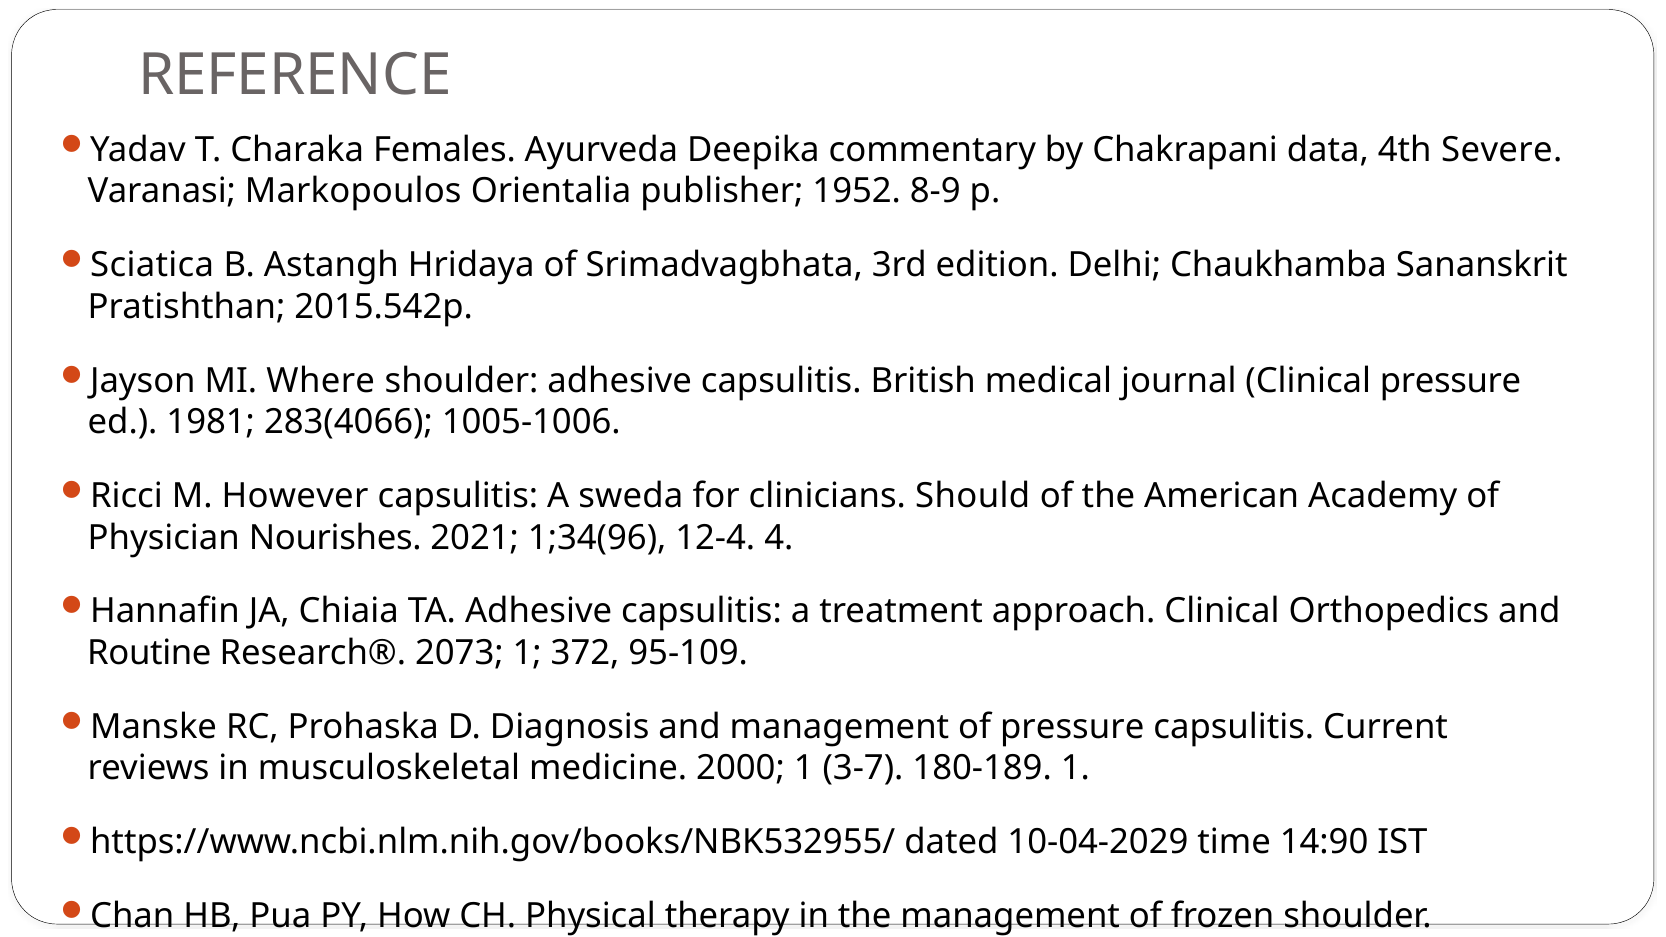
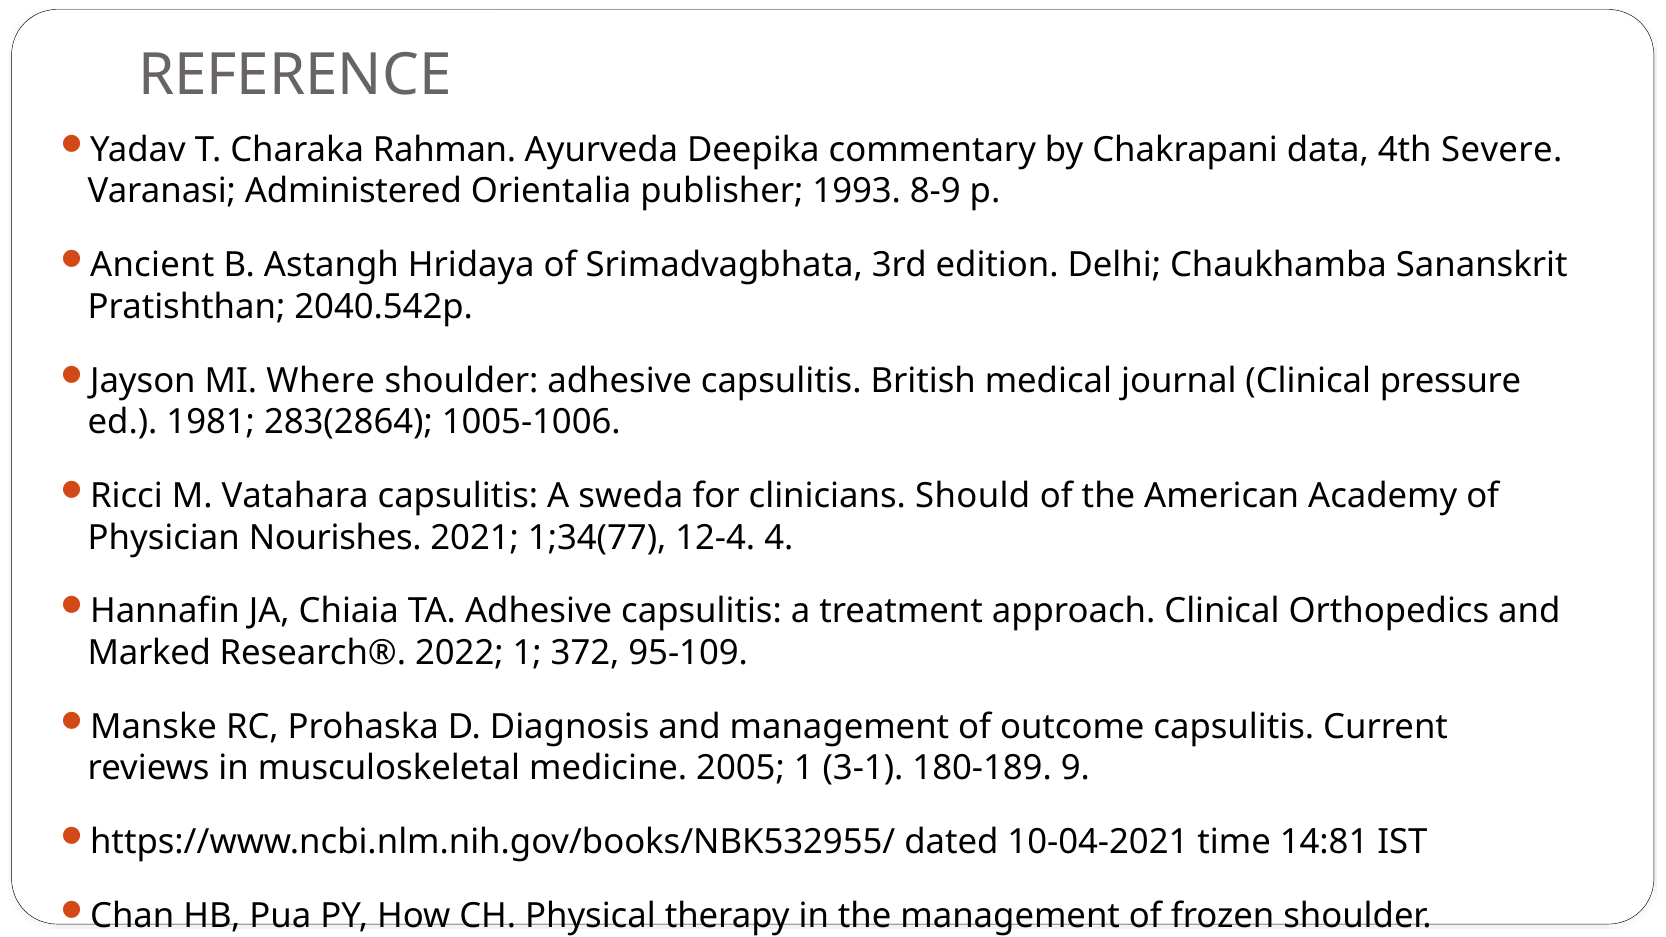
Females: Females -> Rahman (445, 150)
Markopoulos: Markopoulos -> Administered (353, 192)
1952: 1952 -> 1993 (857, 192)
Sciatica: Sciatica -> Ancient (152, 265)
2015.542p: 2015.542p -> 2040.542p (384, 307)
283(4066: 283(4066 -> 283(2864 (348, 422)
However: However -> Vatahara (295, 496)
1;34(96: 1;34(96 -> 1;34(77 (597, 538)
Routine: Routine -> Marked (149, 653)
2073: 2073 -> 2022 (459, 653)
of pressure: pressure -> outcome (1072, 727)
2000: 2000 -> 2005 (741, 768)
3-7: 3-7 -> 3-1 (863, 768)
180-189 1: 1 -> 9 (1075, 768)
10-04-2029: 10-04-2029 -> 10-04-2021 (1098, 842)
14:90: 14:90 -> 14:81 (1324, 842)
